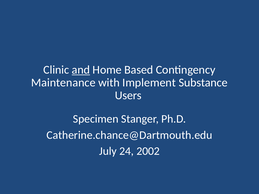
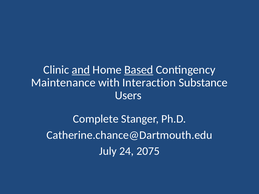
Based underline: none -> present (139, 70)
Implement: Implement -> Interaction (149, 83)
Specimen: Specimen -> Complete (96, 119)
2002: 2002 -> 2075 (148, 151)
